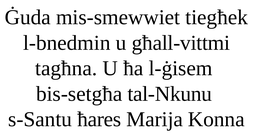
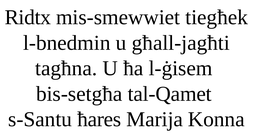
Ġuda: Ġuda -> Ridtx (28, 17)
għall-vittmi: għall-vittmi -> għall-jagħti (181, 43)
tal-Nkunu: tal-Nkunu -> tal-Qamet (170, 94)
